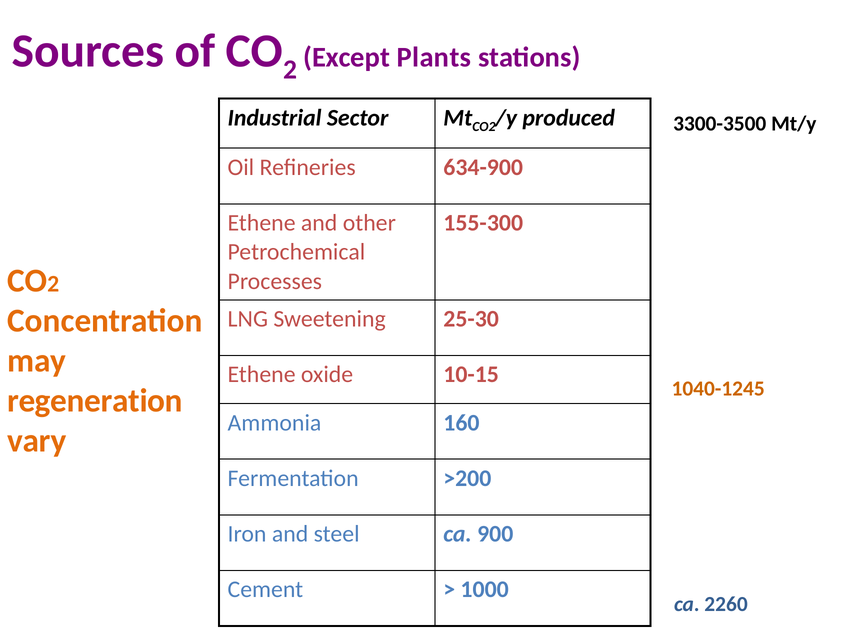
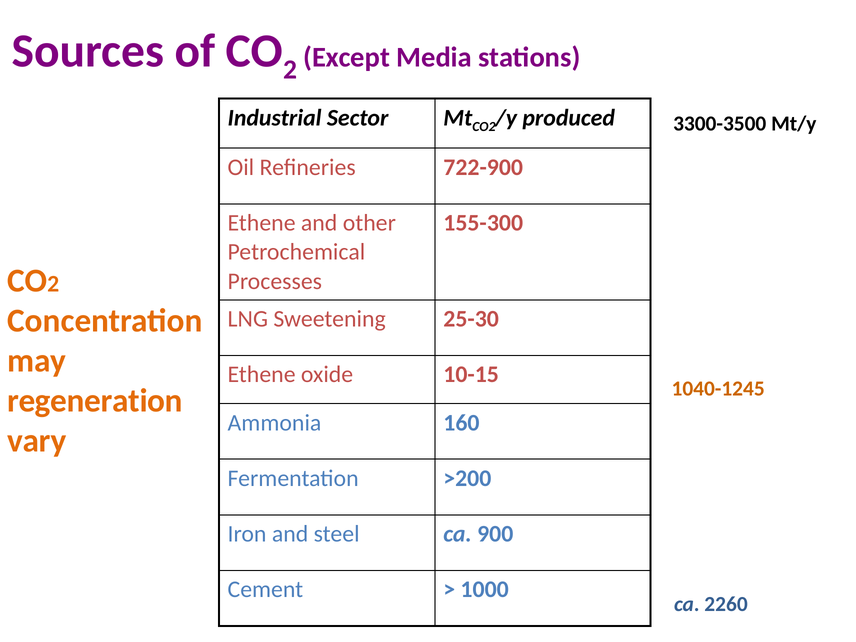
Plants: Plants -> Media (434, 58)
634-900: 634-900 -> 722-900 (483, 167)
